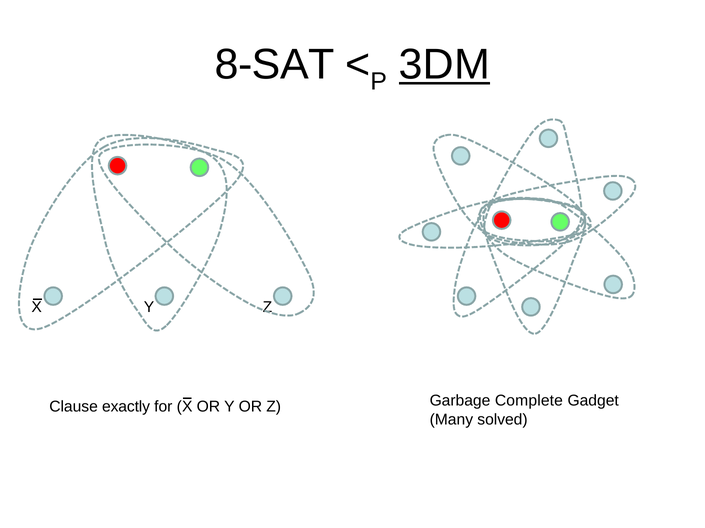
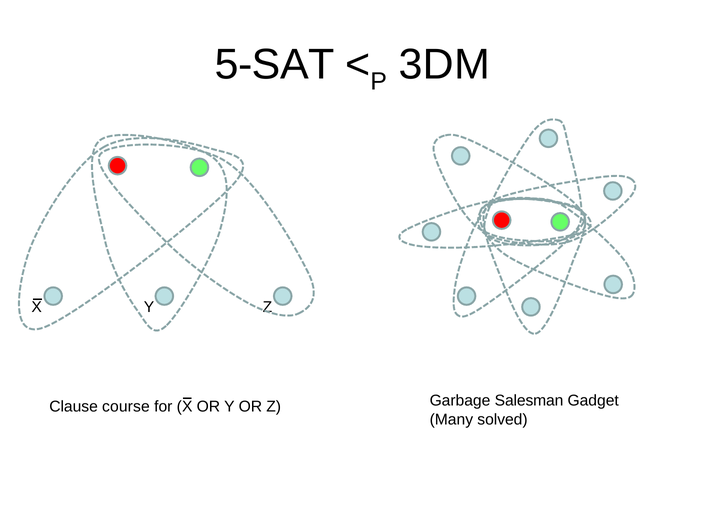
8-SAT: 8-SAT -> 5-SAT (275, 65)
3DM underline: present -> none (444, 65)
exactly: exactly -> course (126, 407)
Complete: Complete -> Salesman (529, 401)
